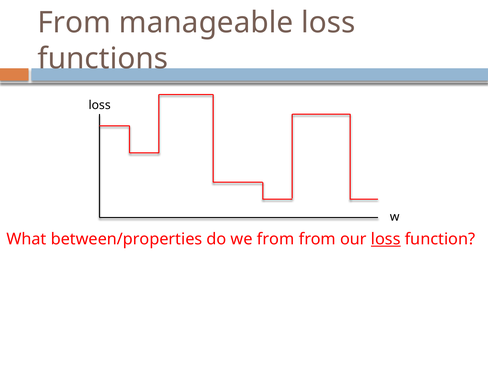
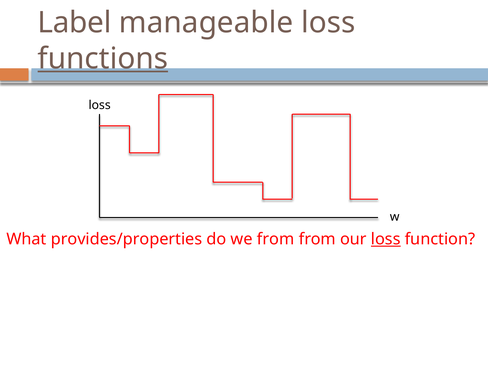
From: From -> Label (74, 23)
functions underline: none -> present (103, 59)
between/properties: between/properties -> provides/properties (127, 239)
